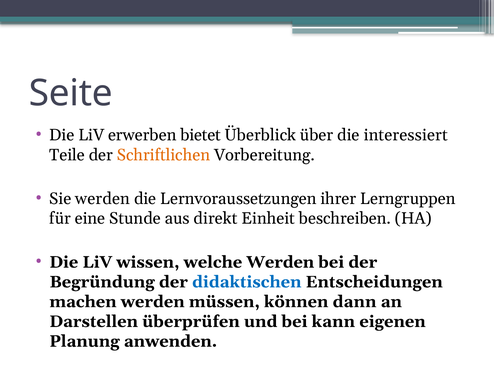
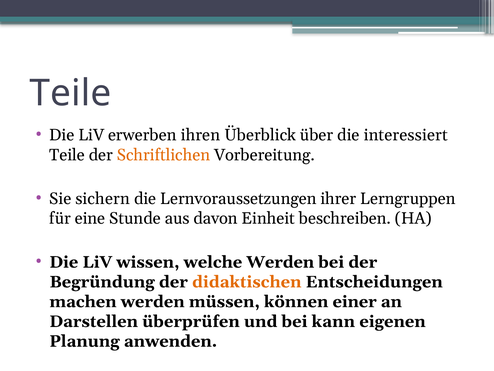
Seite: Seite -> Teile (71, 93)
bietet: bietet -> ihren (200, 135)
Sie werden: werden -> sichern (103, 198)
direkt: direkt -> davon (216, 218)
didaktischen colour: blue -> orange (247, 282)
dann: dann -> einer (355, 301)
